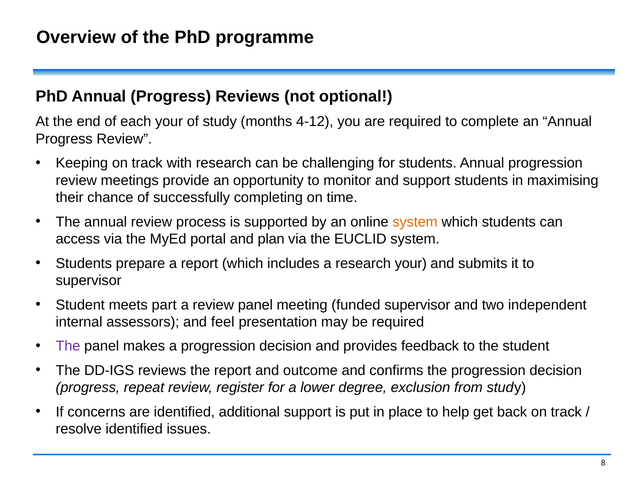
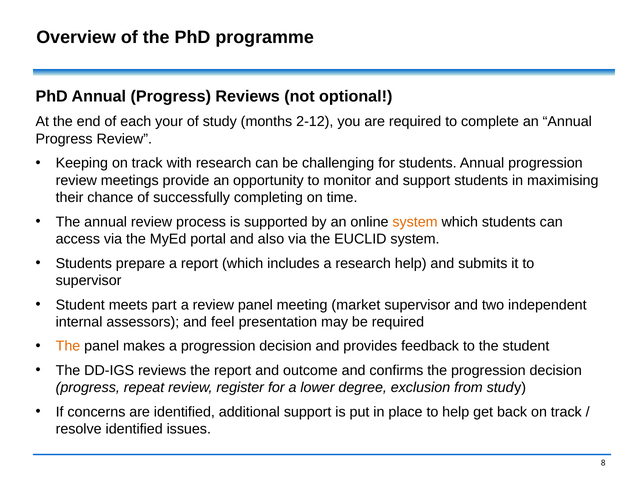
4-12: 4-12 -> 2-12 (315, 122)
plan: plan -> also (271, 239)
research your: your -> help (411, 263)
funded: funded -> market (356, 305)
The colour: purple -> orange (68, 346)
